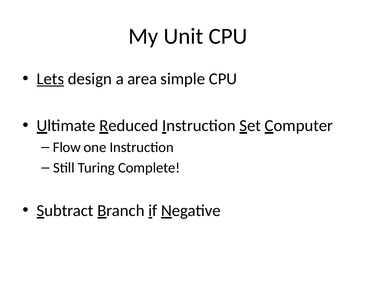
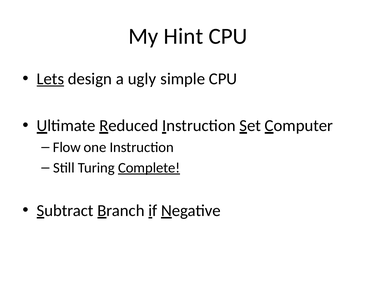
Unit: Unit -> Hint (183, 36)
area: area -> ugly (142, 79)
Complete underline: none -> present (149, 168)
